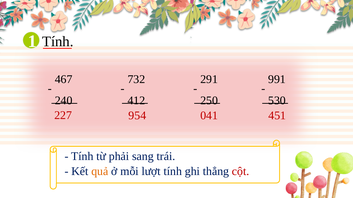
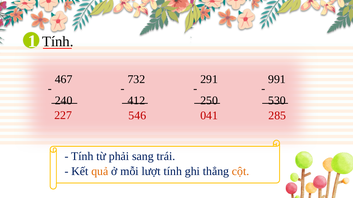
954: 954 -> 546 (137, 116)
451: 451 -> 285 (277, 116)
cột colour: red -> orange (241, 172)
